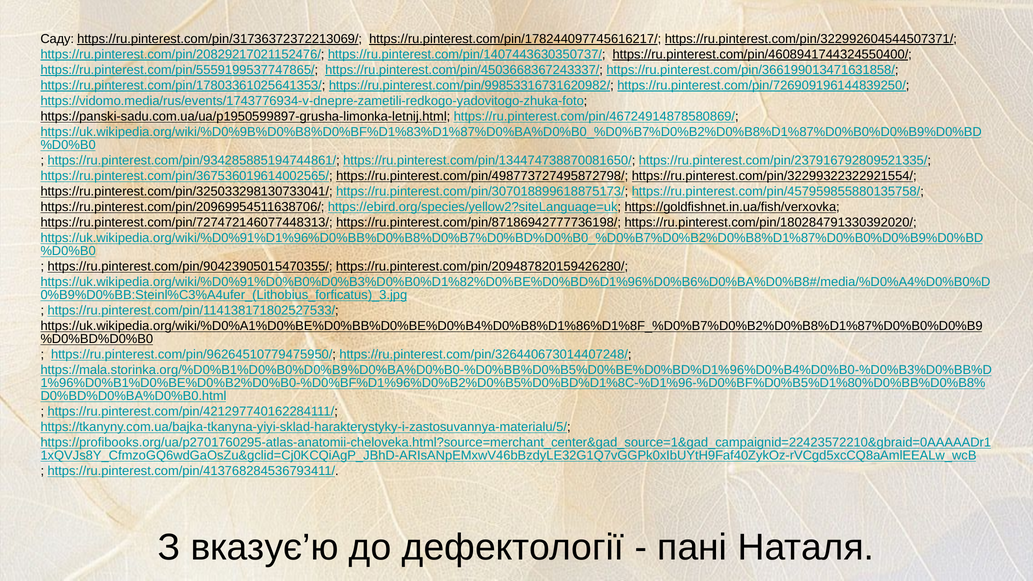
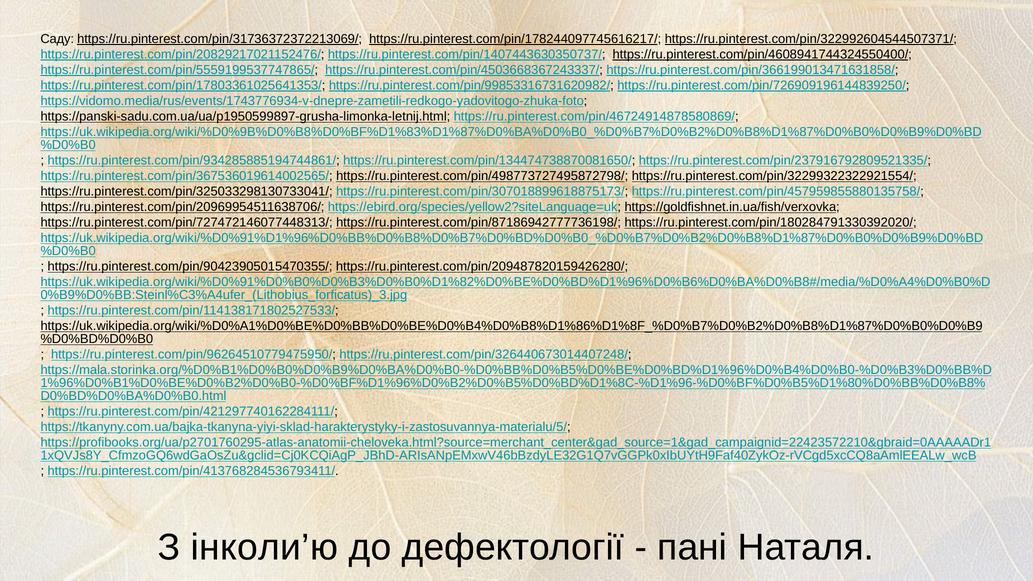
вказує’ю: вказує’ю -> інколи’ю (264, 548)
